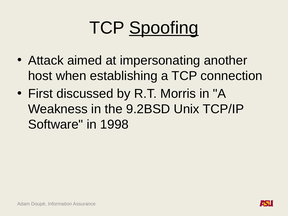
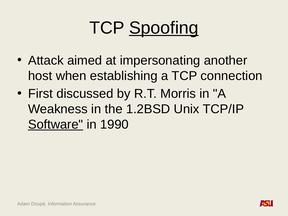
9.2BSD: 9.2BSD -> 1.2BSD (148, 109)
Software underline: none -> present (56, 124)
1998: 1998 -> 1990 (114, 124)
